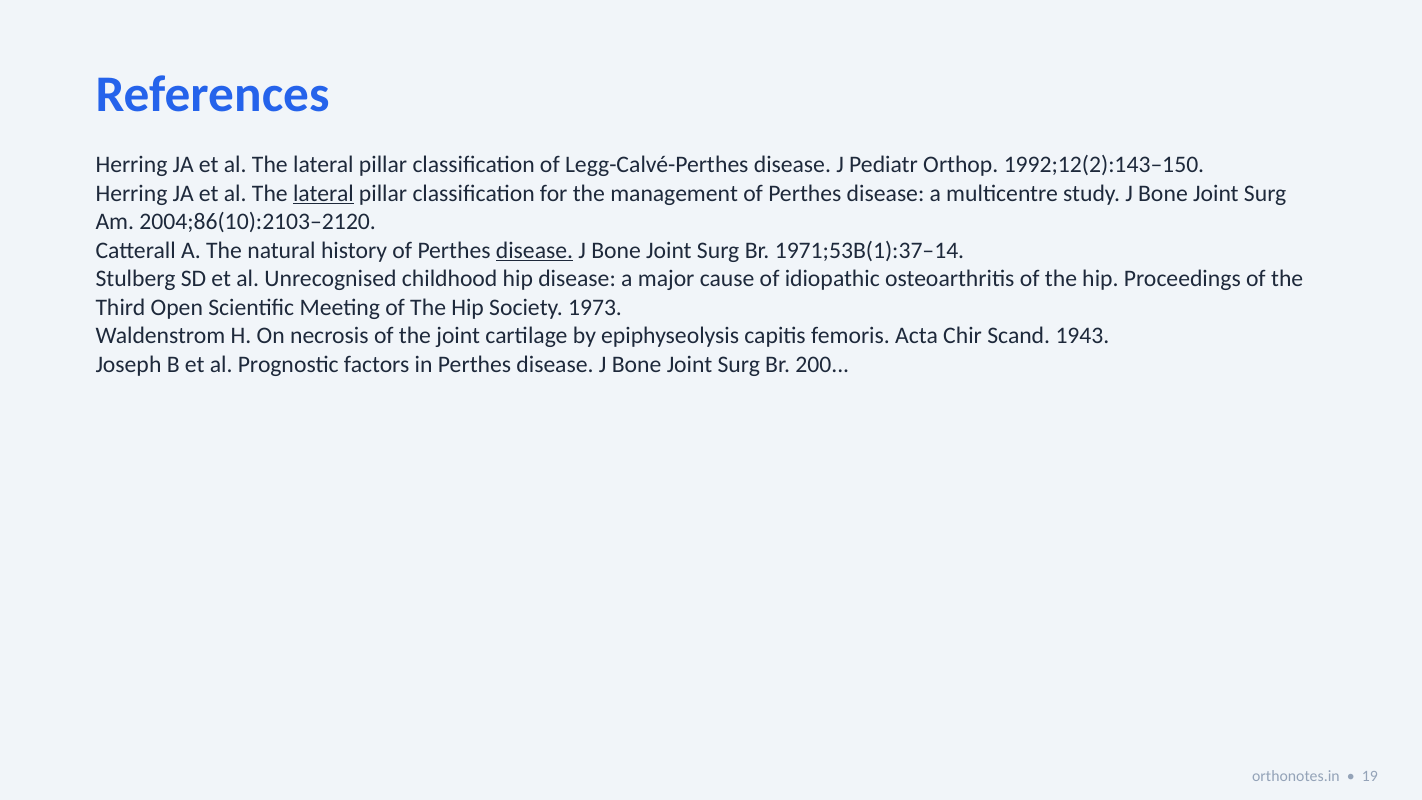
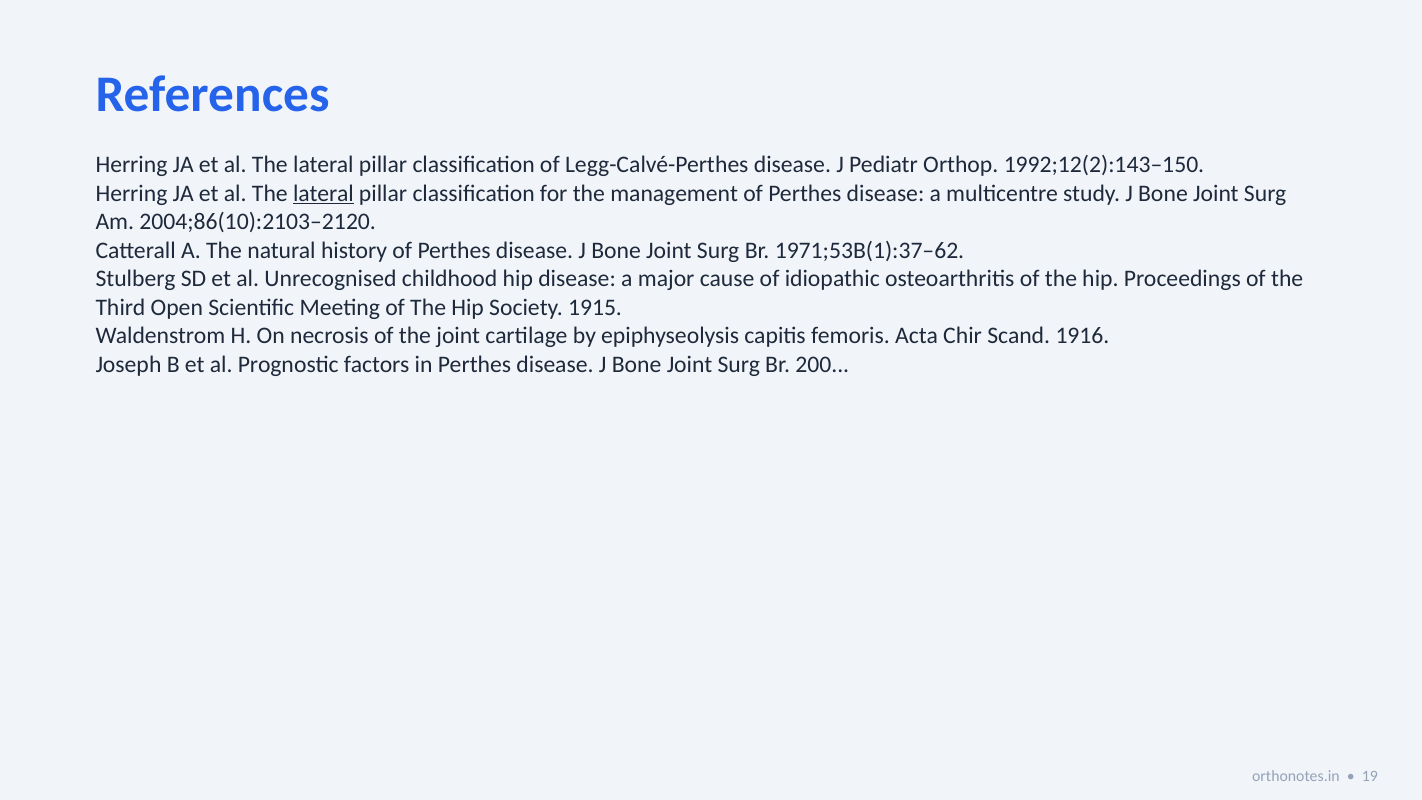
disease underline: present -> none (534, 250)
1971;53B(1):37–14: 1971;53B(1):37–14 -> 1971;53B(1):37–62 (869, 250)
1973: 1973 -> 1915 (595, 307)
1943: 1943 -> 1916 (1082, 336)
